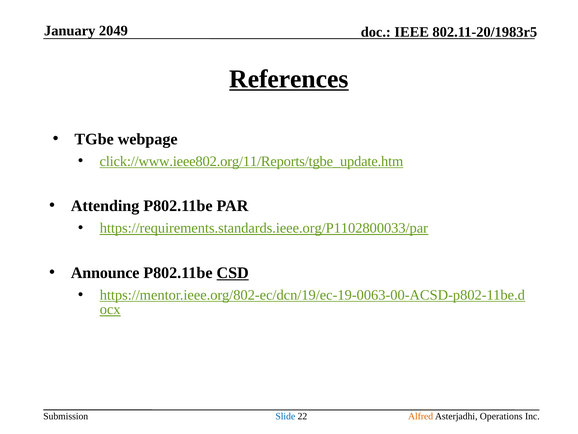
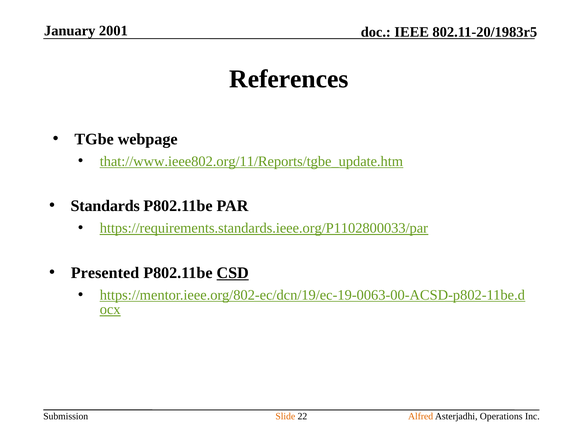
2049: 2049 -> 2001 (113, 31)
References underline: present -> none (289, 79)
click://www.ieee802.org/11/Reports/tgbe_update.htm: click://www.ieee802.org/11/Reports/tgbe_update.htm -> that://www.ieee802.org/11/Reports/tgbe_update.htm (251, 161)
Attending: Attending -> Standards (105, 206)
Announce: Announce -> Presented (105, 272)
Slide colour: blue -> orange (285, 416)
